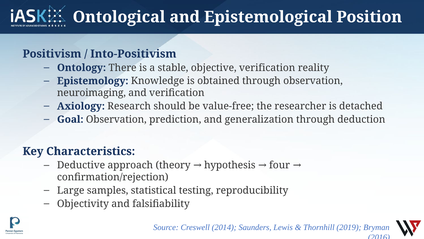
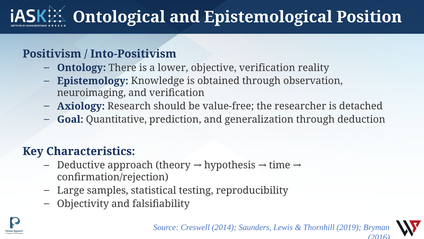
stable: stable -> lower (173, 68)
Goal Observation: Observation -> Quantitative (116, 119)
four: four -> time (280, 165)
